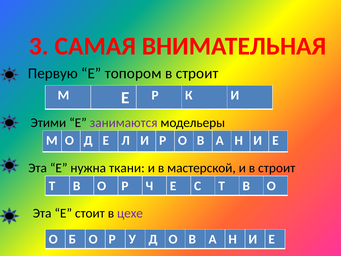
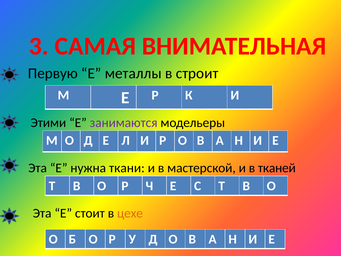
топором: топором -> металлы (133, 73)
и в строит: строит -> тканей (277, 168)
цехе colour: purple -> orange (130, 213)
